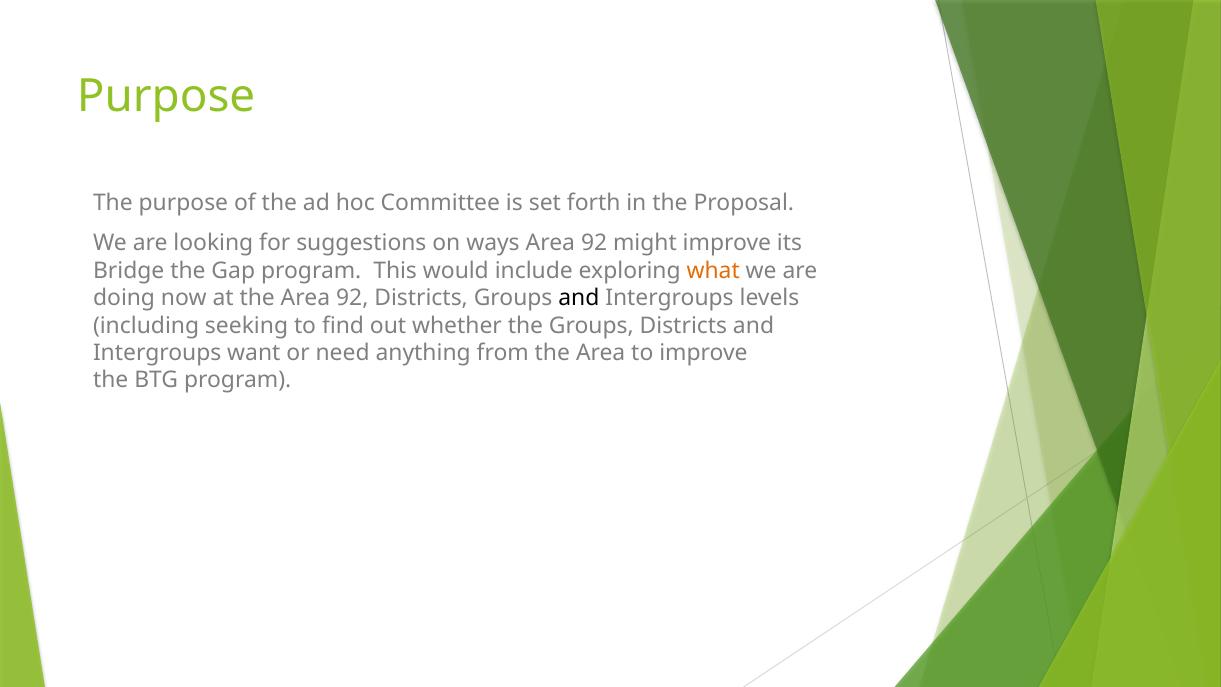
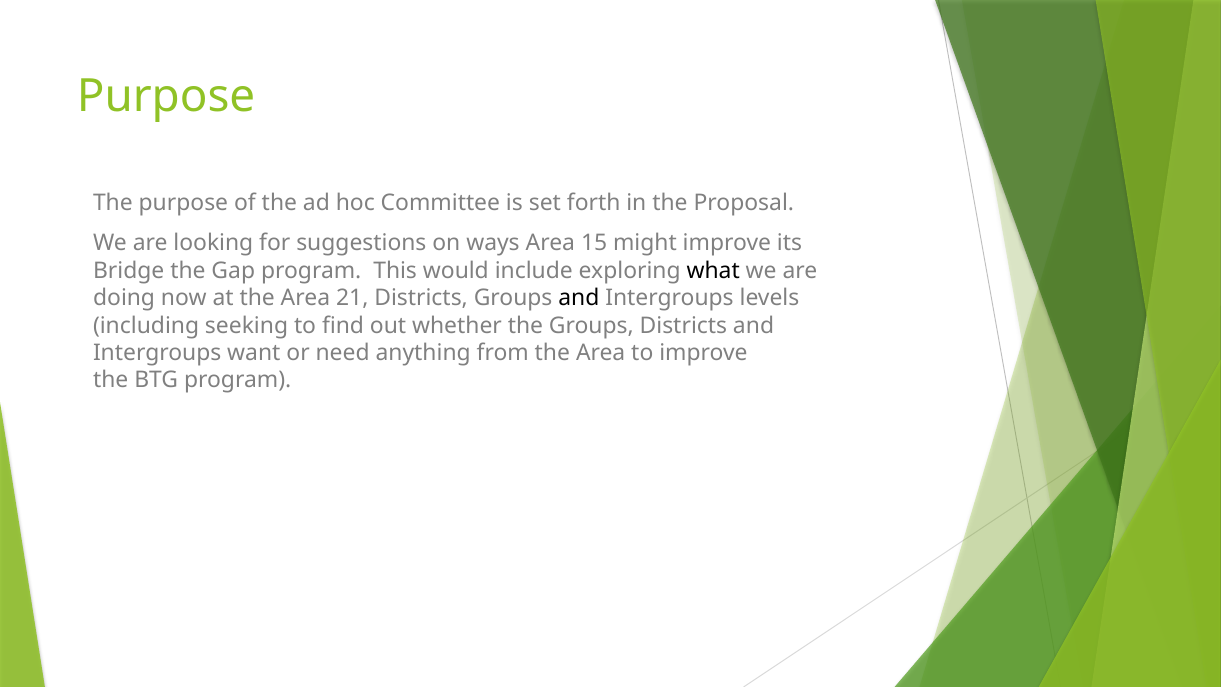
ways Area 92: 92 -> 15 (594, 243)
what colour: orange -> black (713, 270)
the Area 92: 92 -> 21 (352, 298)
